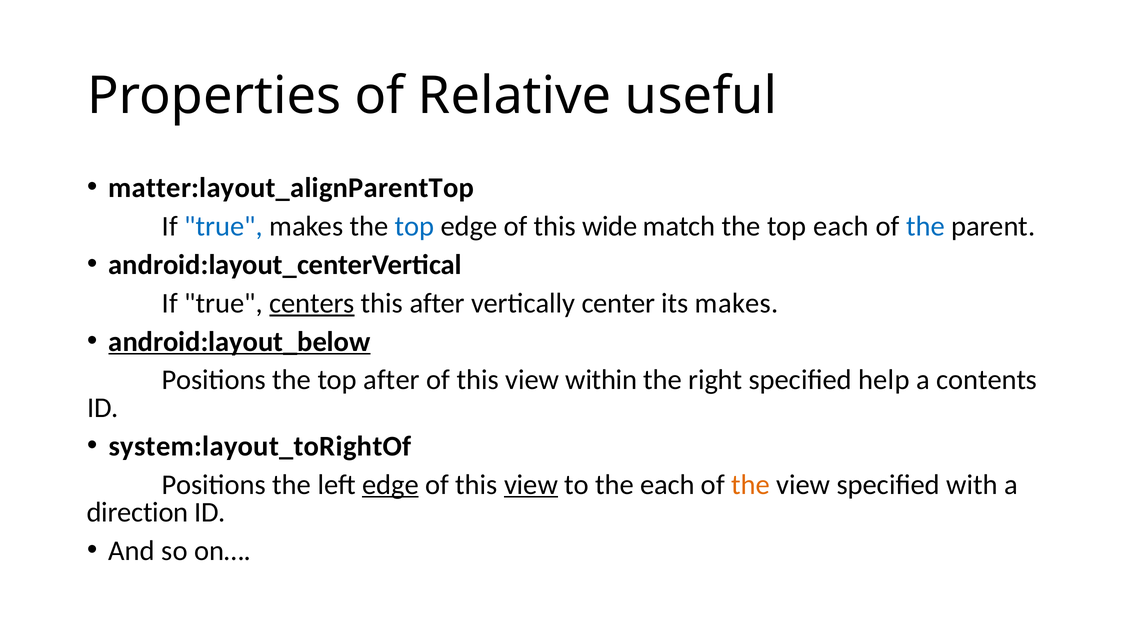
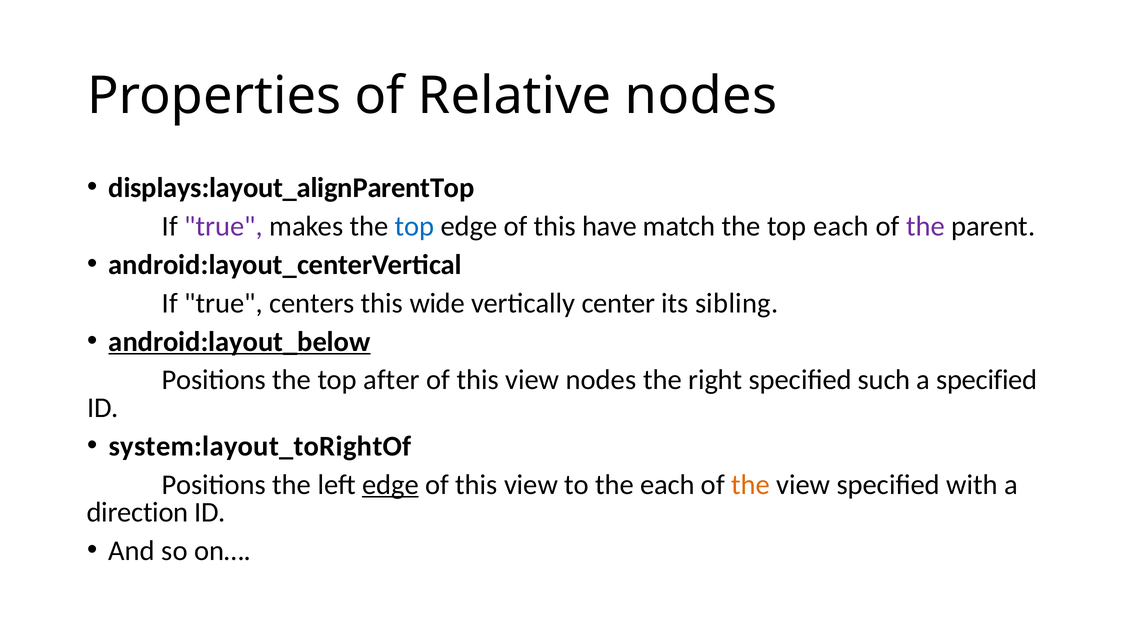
Relative useful: useful -> nodes (701, 96)
matter:layout_alignParentTop: matter:layout_alignParentTop -> displays:layout_alignParentTop (291, 188)
true colour: blue -> purple (224, 226)
wide: wide -> have (610, 226)
the colour: blue -> purple (926, 226)
centers underline: present -> none (312, 303)
this after: after -> wide (437, 303)
its makes: makes -> sibling (737, 303)
view within: within -> nodes (601, 380)
help: help -> such (884, 380)
a contents: contents -> specified (987, 380)
view underline: present -> none (531, 485)
